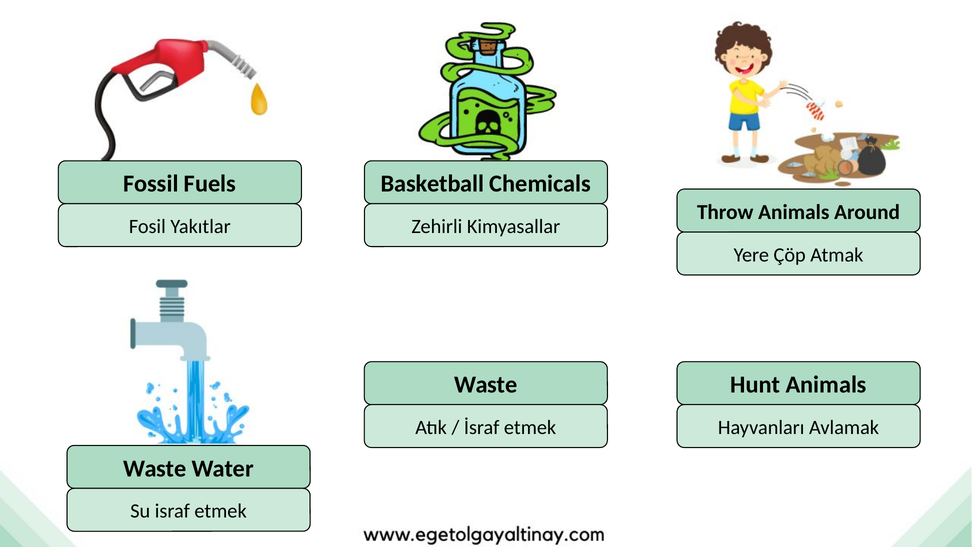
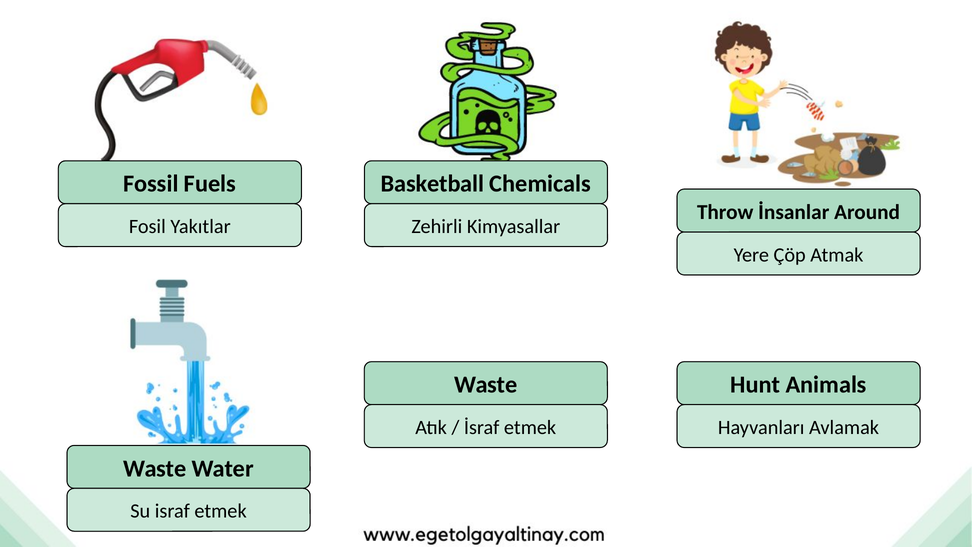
Throw Animals: Animals -> İnsanlar (794, 212)
